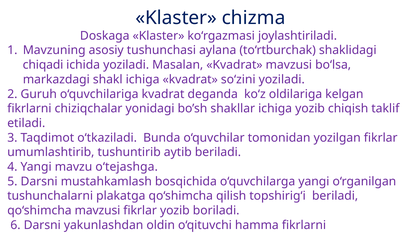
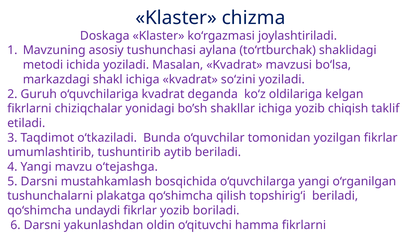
chiqadi: chiqadi -> metodi (43, 65)
qo‘shimcha mavzusi: mavzusi -> undaydi (97, 211)
